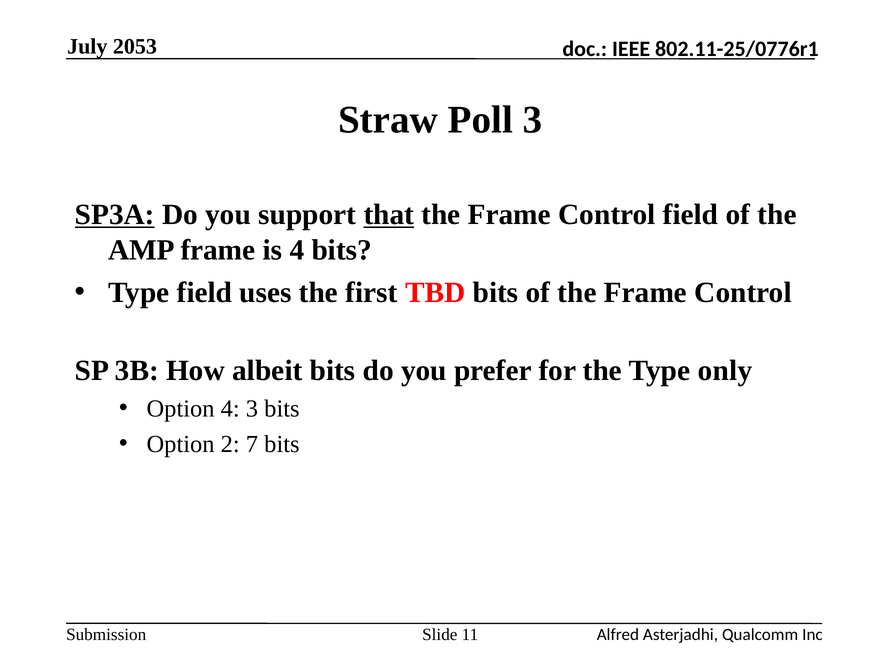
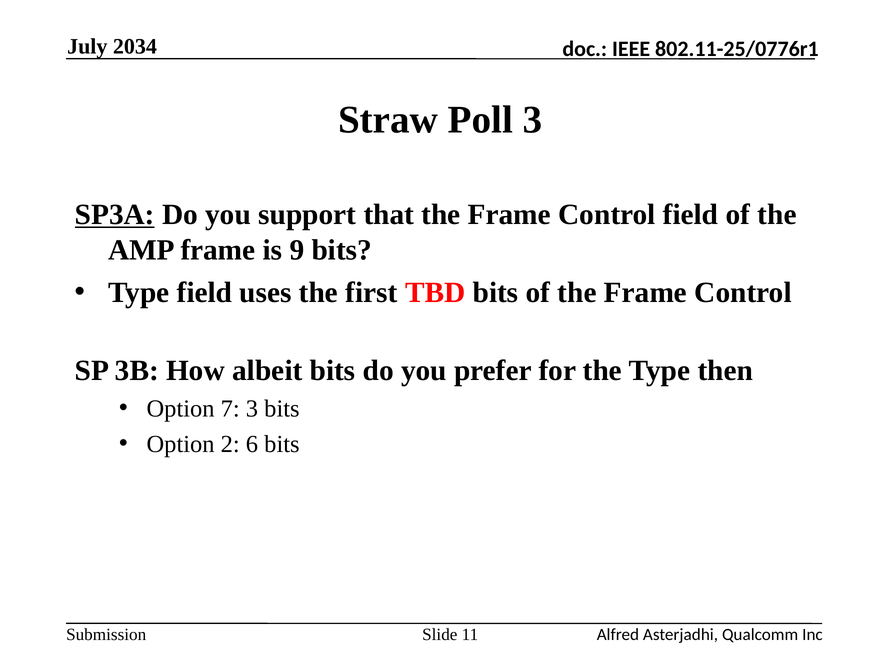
2053: 2053 -> 2034 (135, 47)
that underline: present -> none (389, 215)
is 4: 4 -> 9 (297, 250)
only: only -> then (725, 371)
Option 4: 4 -> 7 (230, 409)
7: 7 -> 6 (252, 444)
